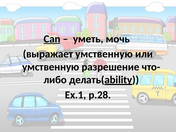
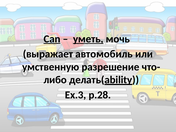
уметь underline: none -> present (88, 39)
выражает умственную: умственную -> автомобиль (104, 54)
Ex.1: Ex.1 -> Ex.3 (76, 95)
